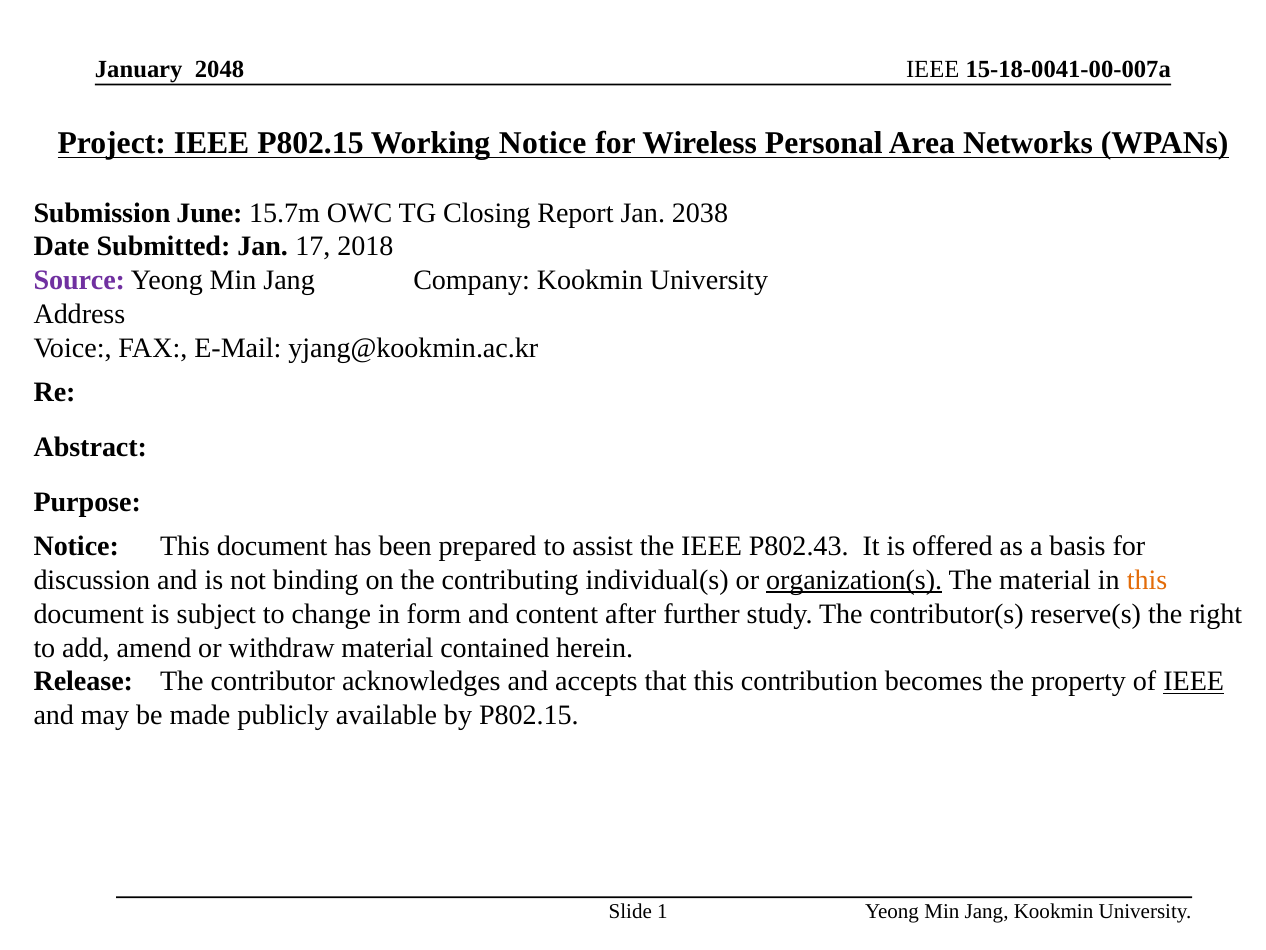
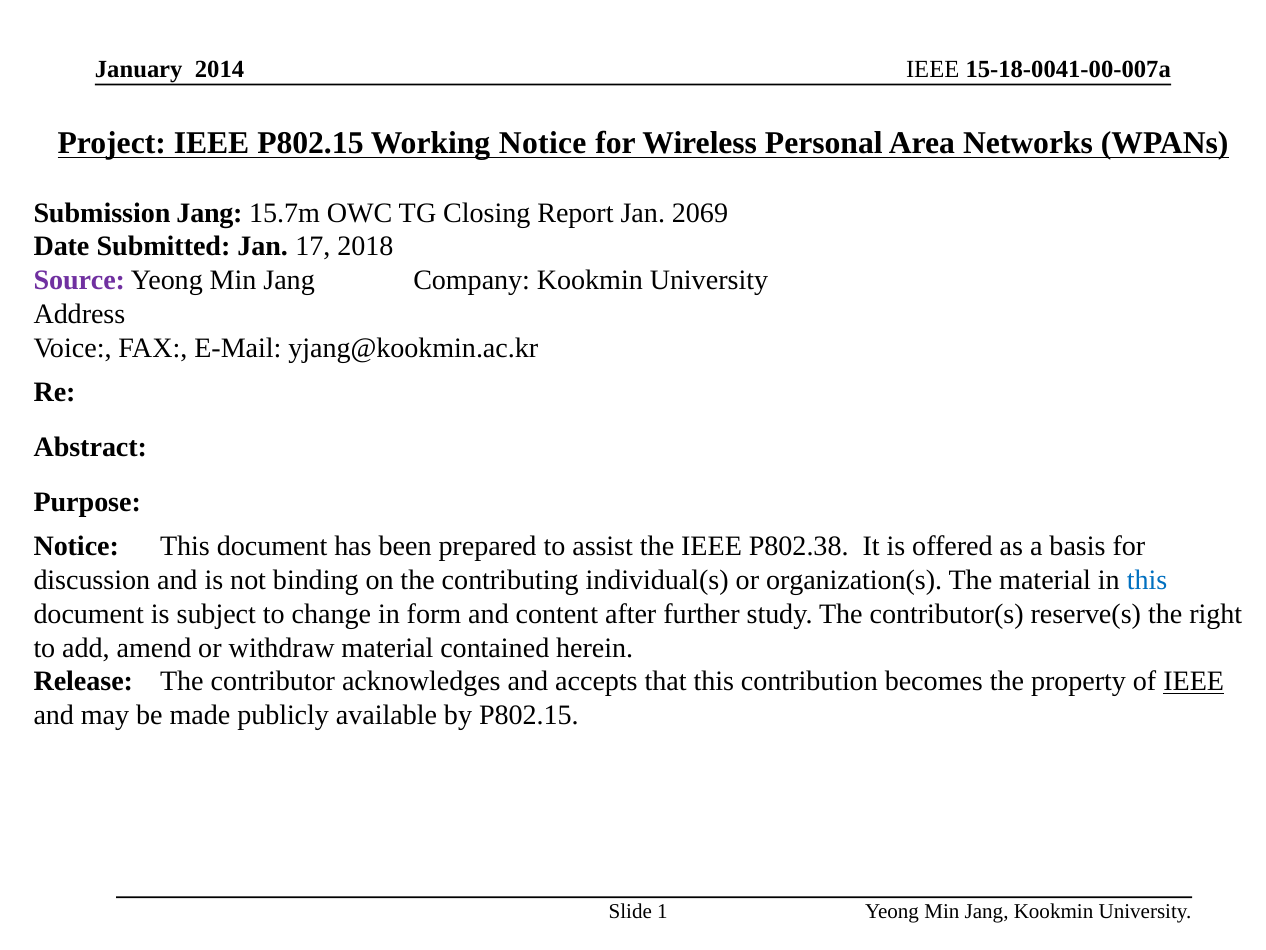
2048: 2048 -> 2014 (220, 69)
Submission June: June -> Jang (210, 213)
2038: 2038 -> 2069 (700, 213)
P802.43: P802.43 -> P802.38 (799, 546)
organization(s underline: present -> none (854, 580)
this colour: orange -> blue (1147, 580)
